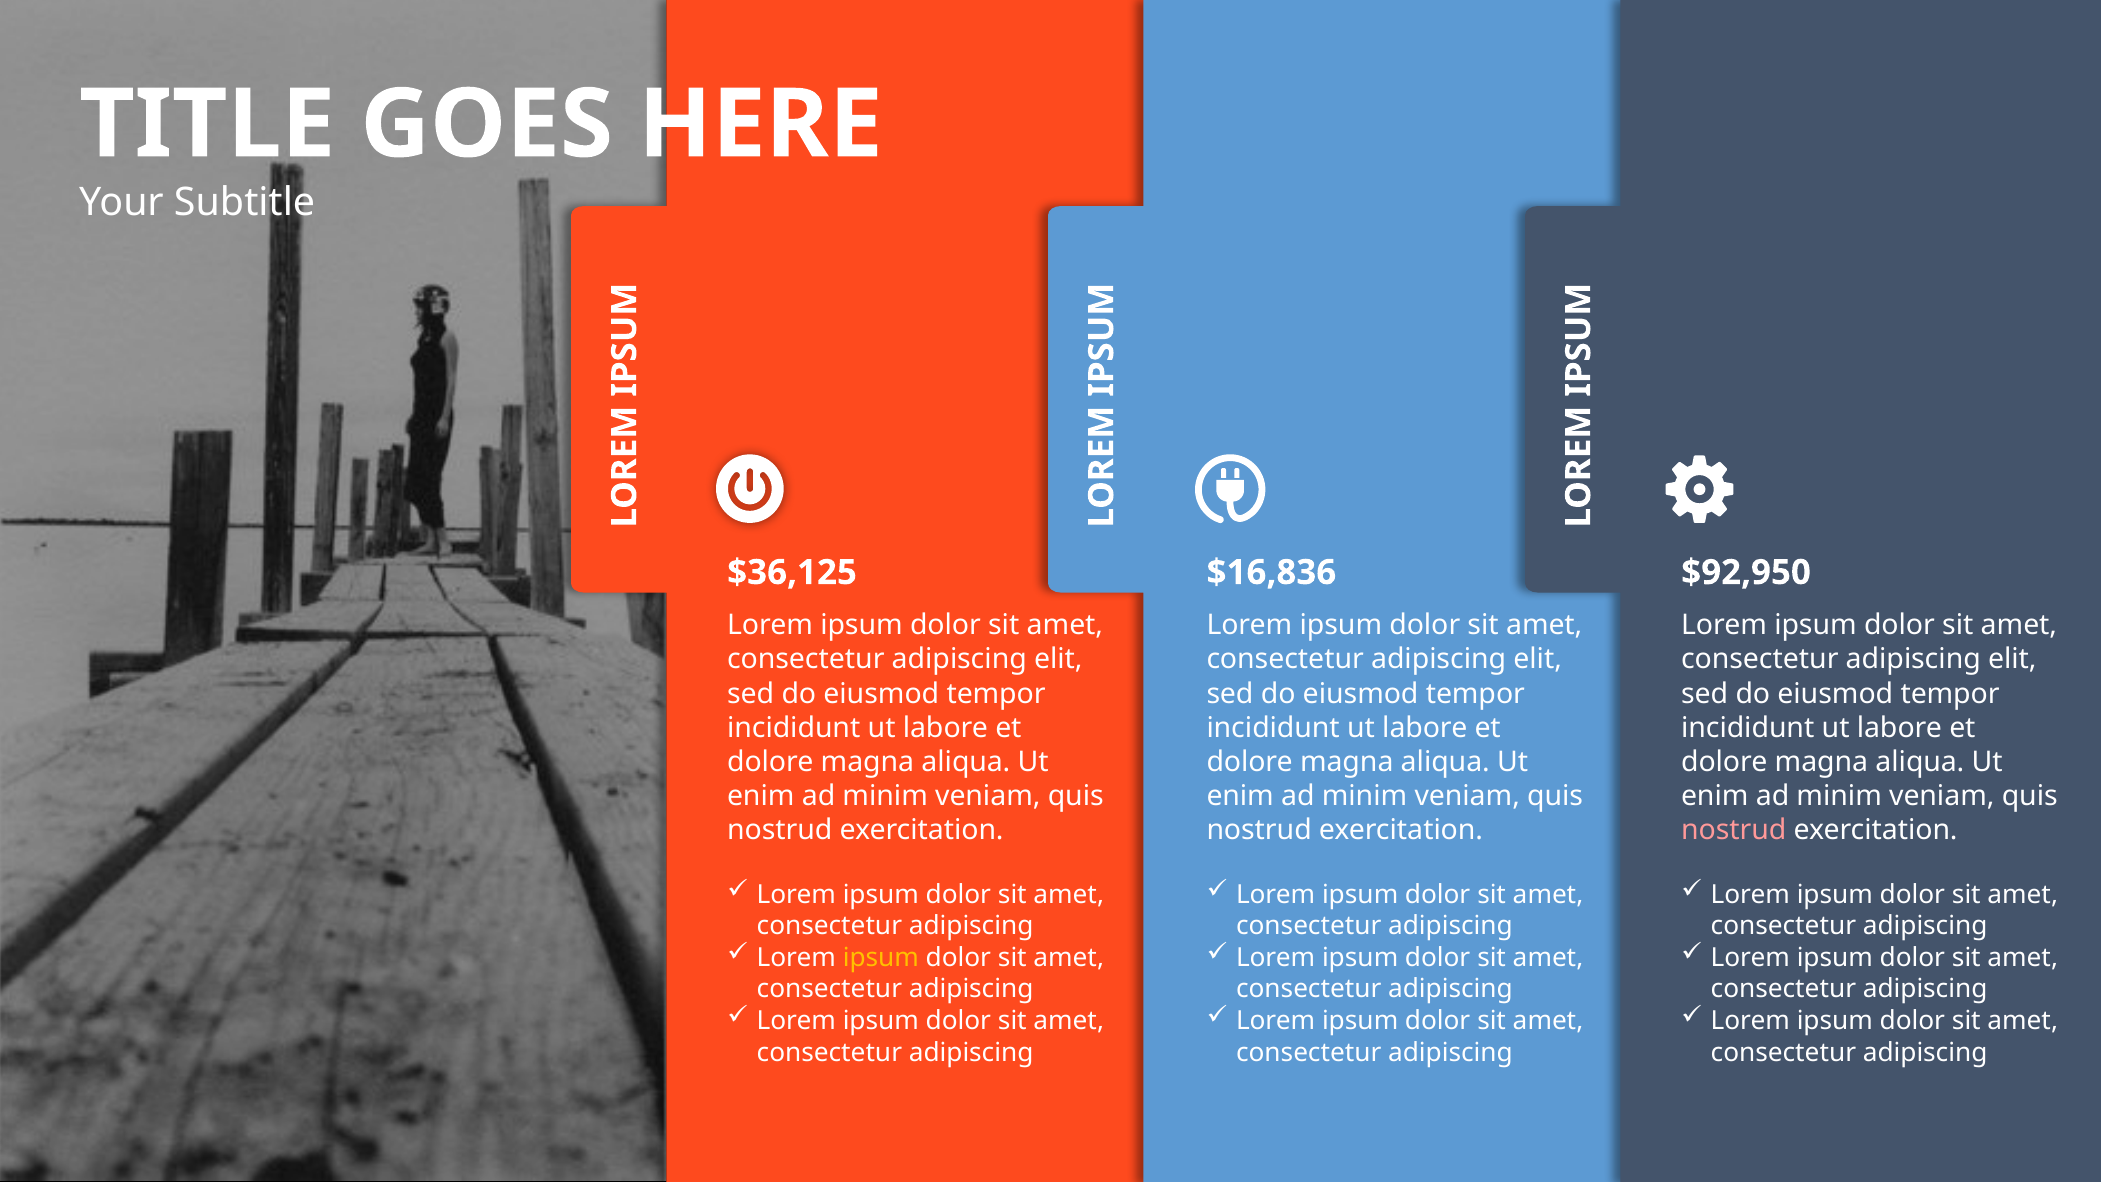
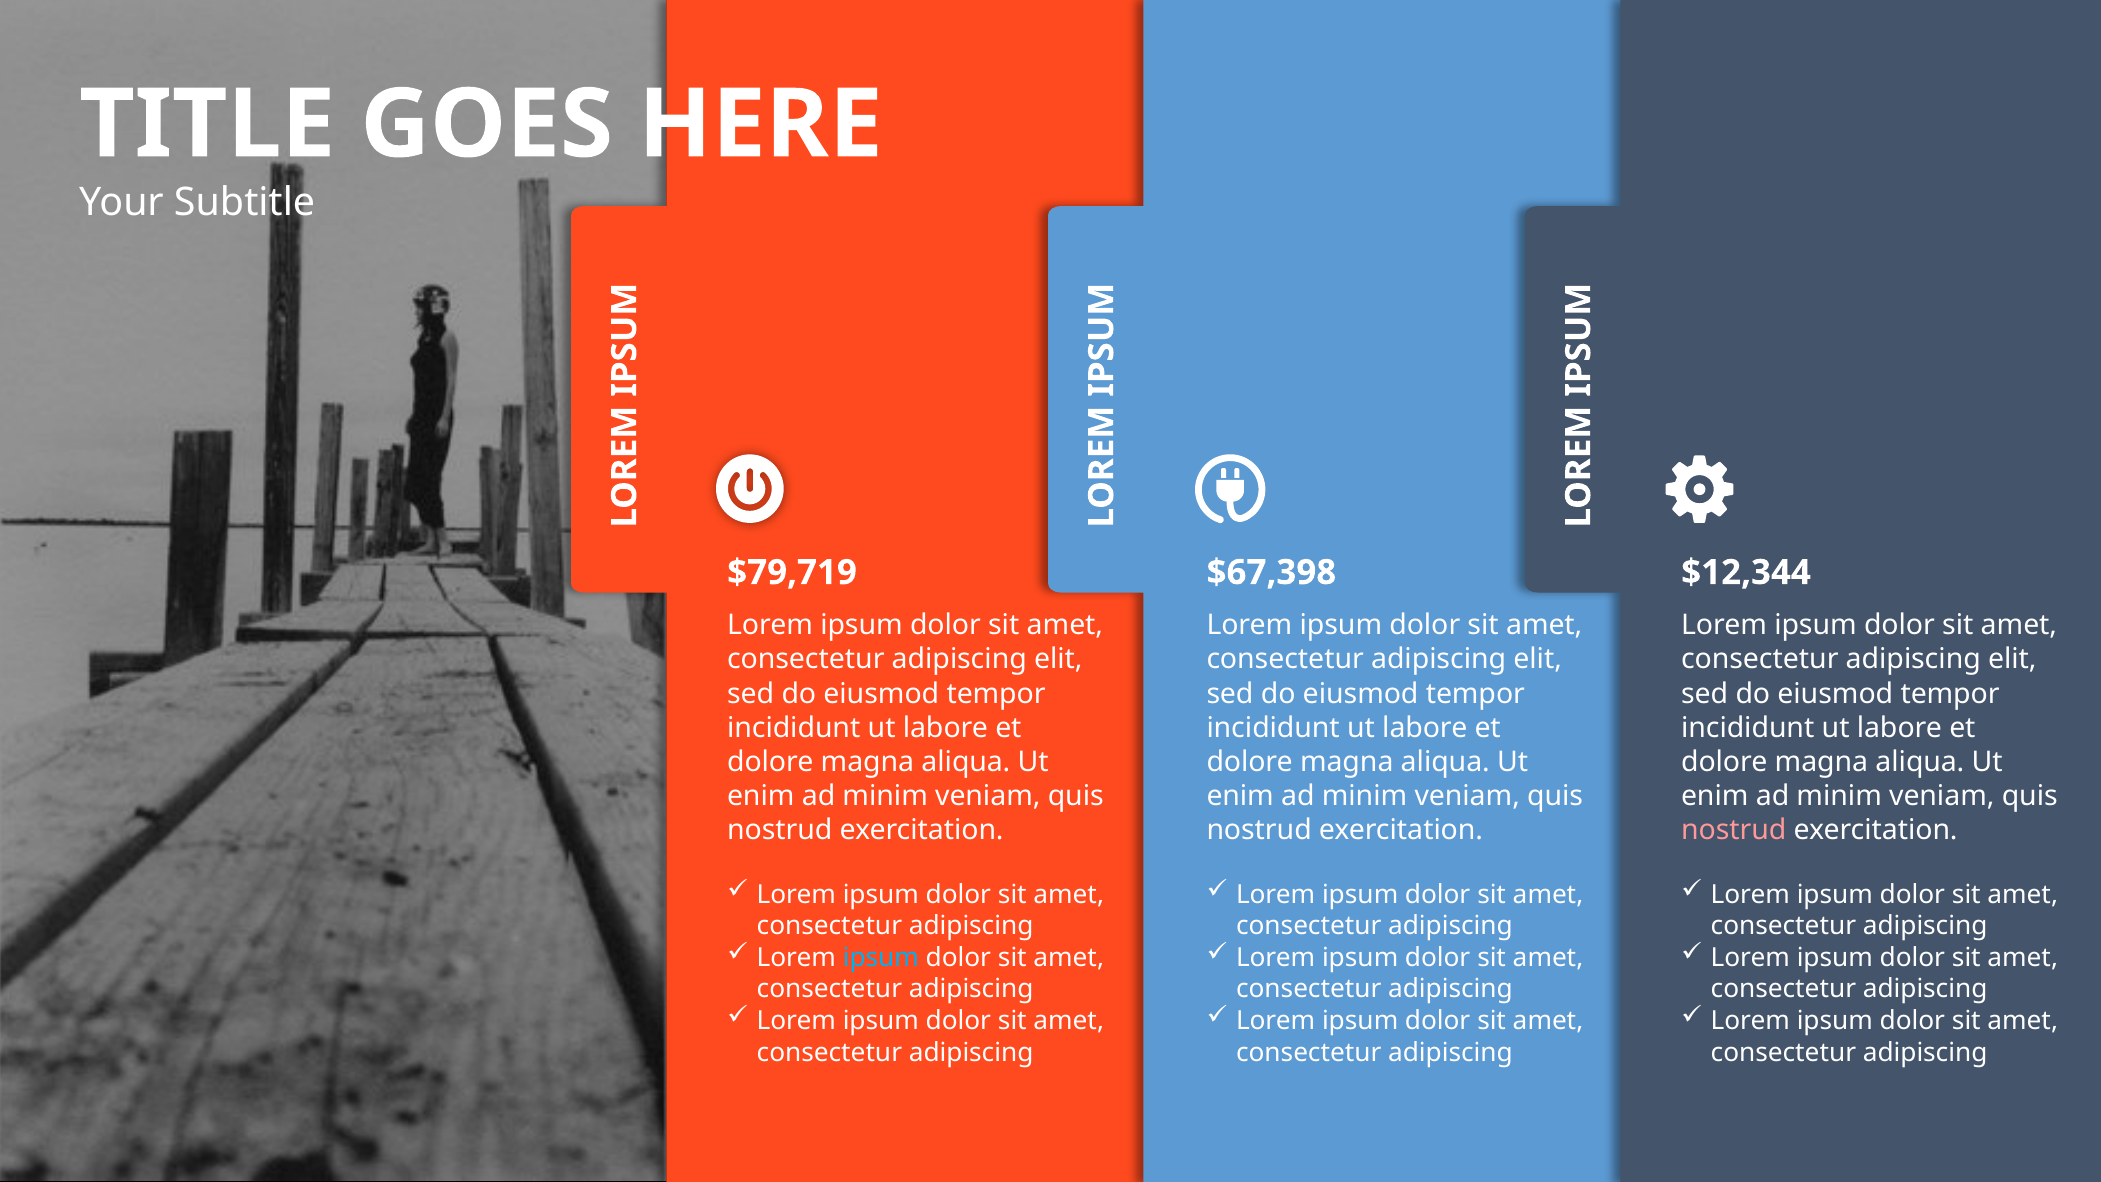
$36,125: $36,125 -> $79,719 (792, 572)
$16,836: $16,836 -> $67,398 (1271, 572)
$92,950: $92,950 -> $12,344 (1746, 572)
ipsum colour: yellow -> light blue (881, 958)
